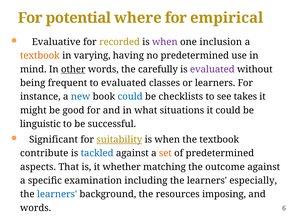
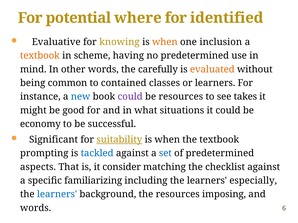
empirical: empirical -> identified (227, 18)
recorded: recorded -> knowing (119, 42)
when colour: purple -> orange (165, 42)
varying: varying -> scheme (92, 56)
other underline: present -> none (73, 69)
evaluated colour: purple -> orange (212, 69)
frequent: frequent -> common (68, 83)
to evaluated: evaluated -> contained (124, 83)
could colour: blue -> purple (130, 97)
be checklists: checklists -> resources (181, 97)
linguistic: linguistic -> economy (40, 124)
contribute: contribute -> prompting (44, 154)
set colour: orange -> blue (165, 154)
whether: whether -> consider (122, 167)
outcome: outcome -> checklist (225, 167)
examination: examination -> familiarizing (93, 181)
